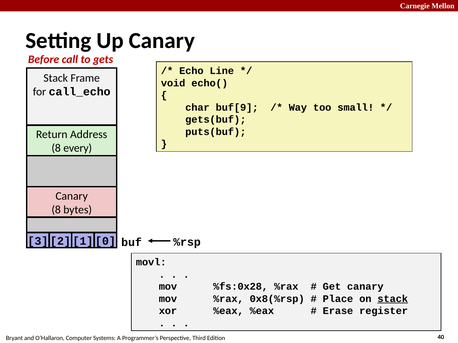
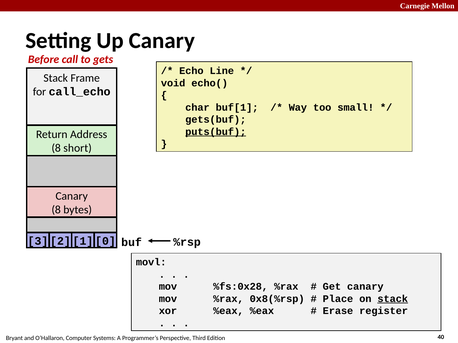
buf[9: buf[9 -> buf[1 (237, 108)
puts(buf underline: none -> present (216, 132)
every: every -> short (78, 148)
